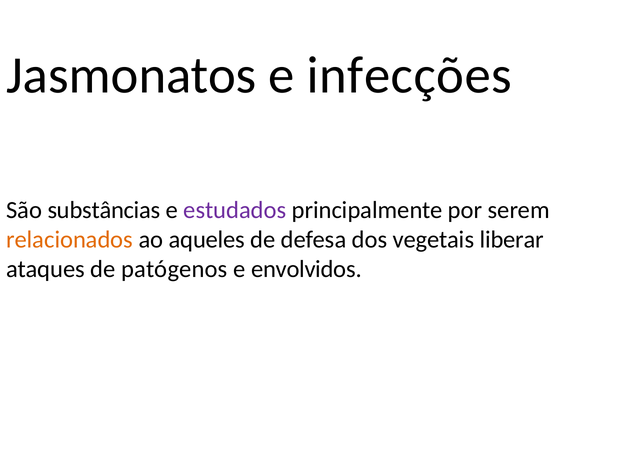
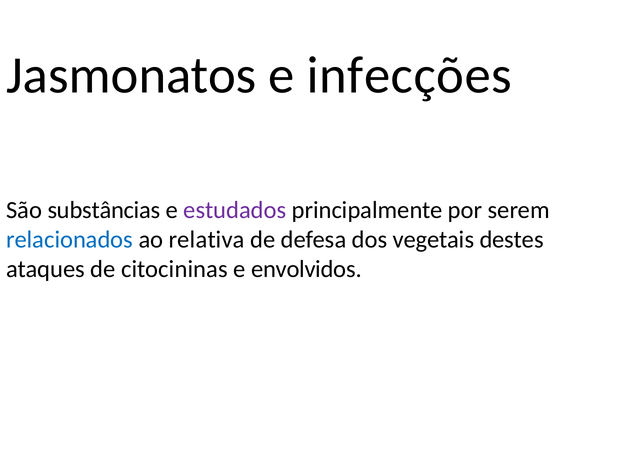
relacionados colour: orange -> blue (70, 240)
aqueles: aqueles -> relativa (207, 240)
liberar: liberar -> destes (512, 240)
patógenos: patógenos -> citocininas (174, 269)
